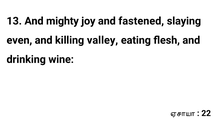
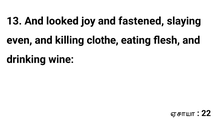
mighty: mighty -> looked (62, 21)
valley: valley -> clothe (103, 40)
